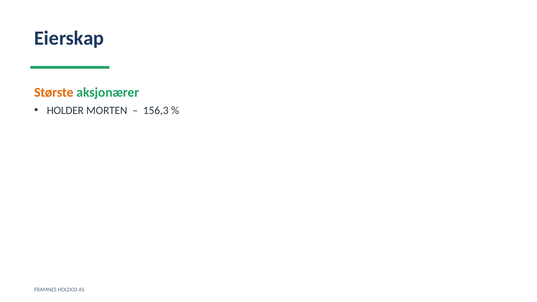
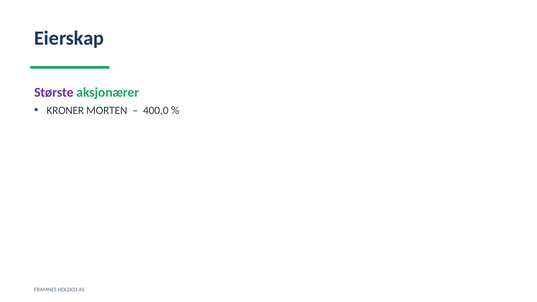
Største colour: orange -> purple (54, 92)
HOLDER: HOLDER -> KRONER (65, 110)
156,3: 156,3 -> 400,0 (156, 110)
